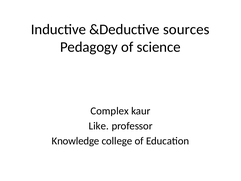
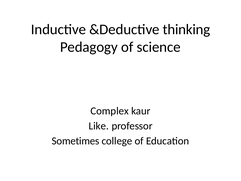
sources: sources -> thinking (186, 29)
Knowledge: Knowledge -> Sometimes (76, 141)
